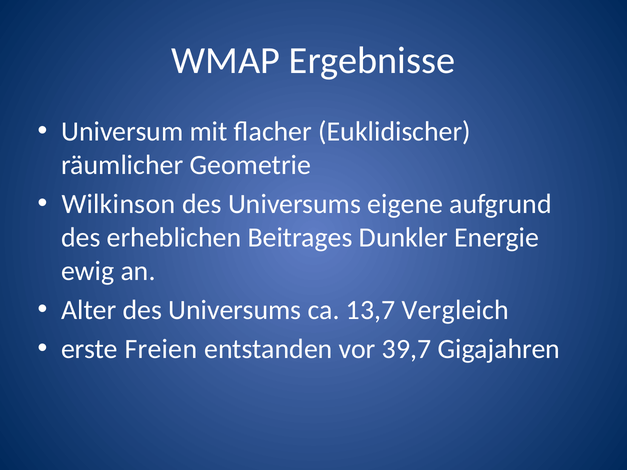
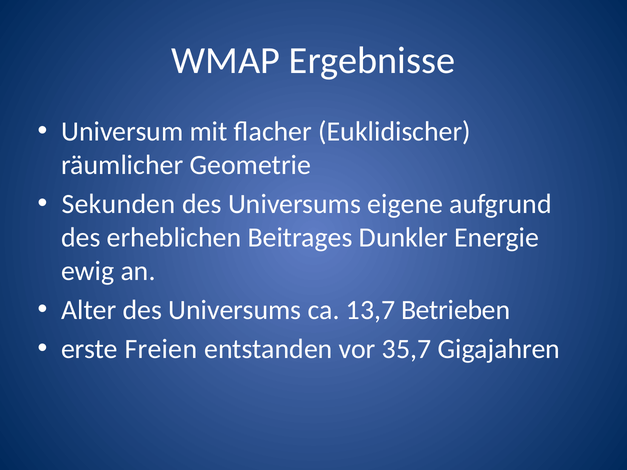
Wilkinson: Wilkinson -> Sekunden (118, 204)
Vergleich: Vergleich -> Betrieben (456, 310)
39,7: 39,7 -> 35,7 (407, 349)
